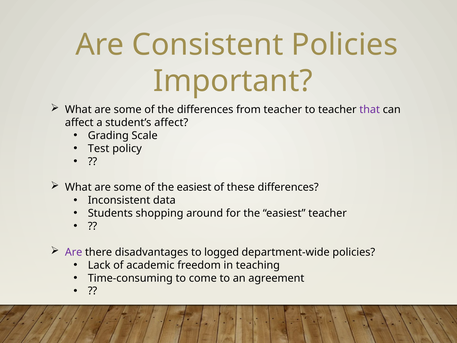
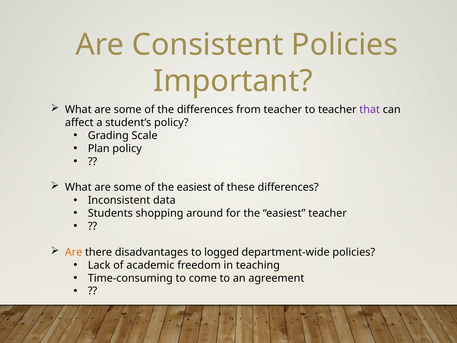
student’s affect: affect -> policy (171, 122)
Test: Test -> Plan (99, 148)
Are colour: purple -> orange (74, 252)
